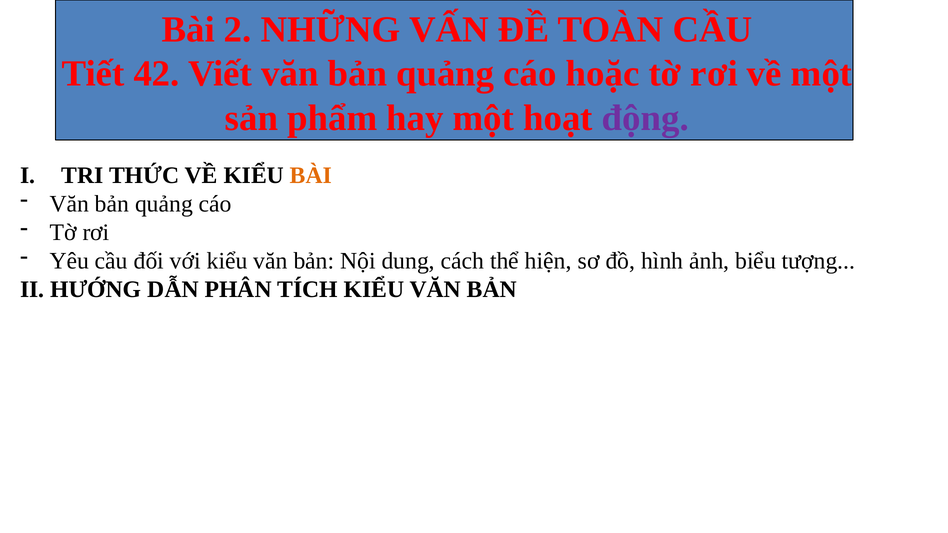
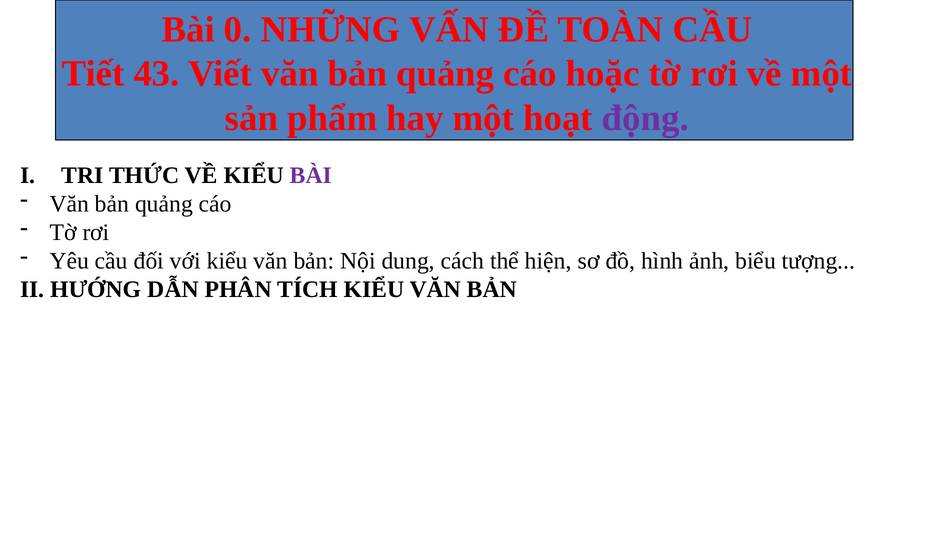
2: 2 -> 0 (238, 29)
42: 42 -> 43 (157, 74)
BÀI colour: orange -> purple (311, 176)
